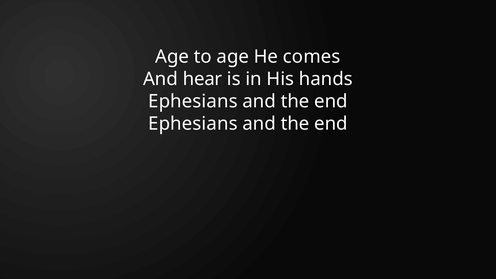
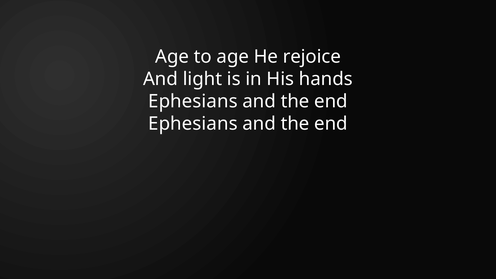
comes: comes -> rejoice (312, 57)
hear: hear -> light (202, 79)
